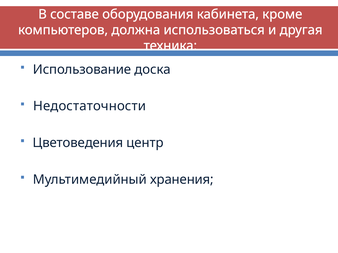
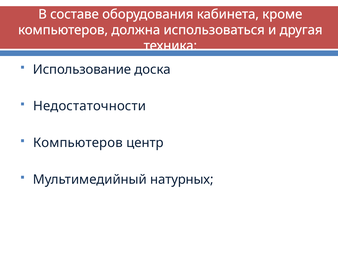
Цветоведения: Цветоведения -> Компьютеров (78, 143)
хранения: хранения -> натурных (182, 180)
